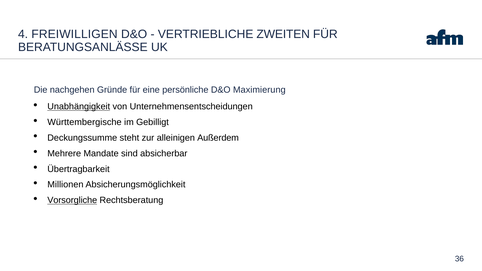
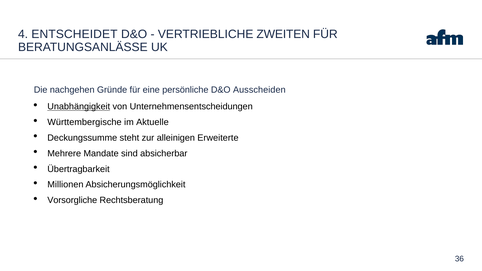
FREIWILLIGEN: FREIWILLIGEN -> ENTSCHEIDET (74, 34)
Maximierung: Maximierung -> Ausscheiden (259, 90)
Gebilligt: Gebilligt -> Aktuelle (152, 122)
Außerdem: Außerdem -> Erweiterte (218, 138)
Vorsorgliche underline: present -> none (72, 200)
